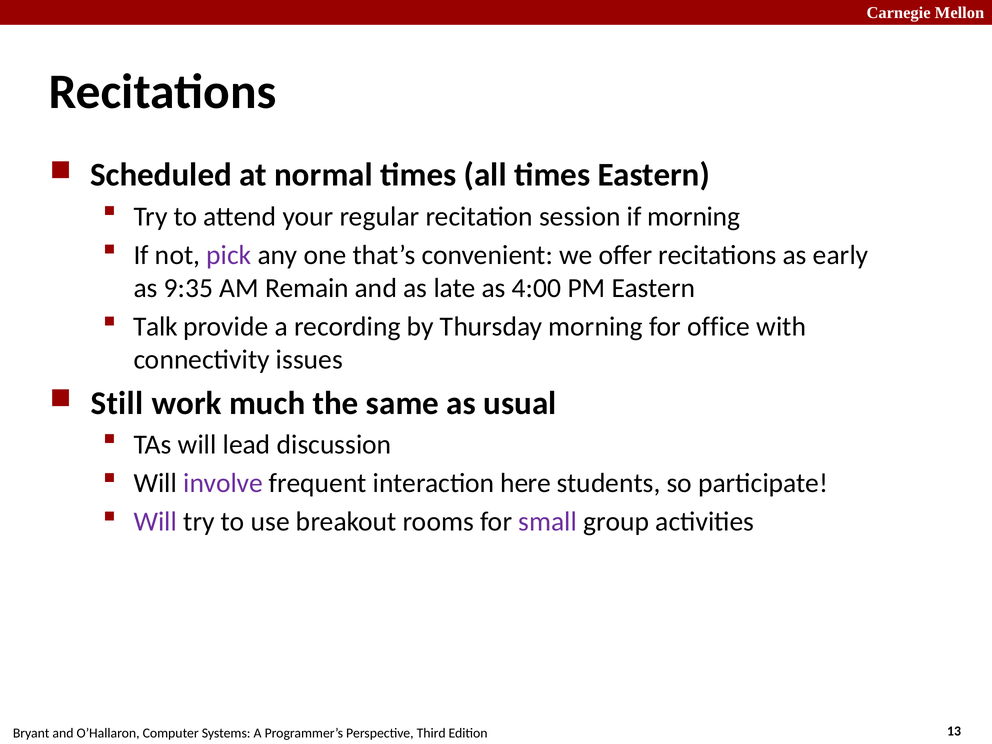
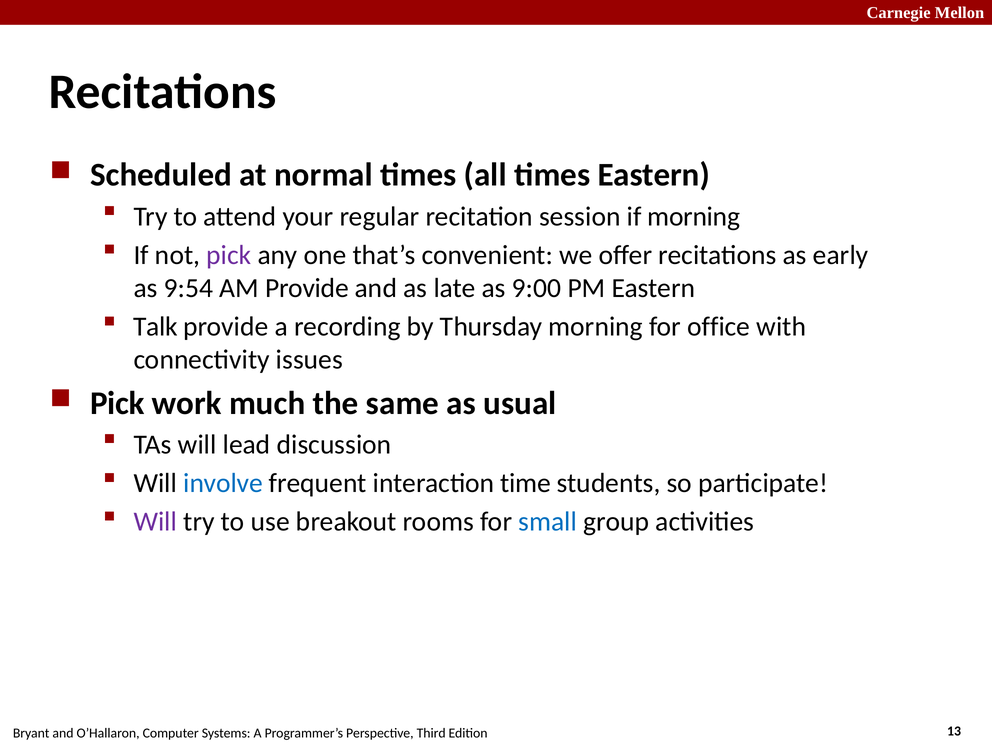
9:35: 9:35 -> 9:54 (188, 288)
AM Remain: Remain -> Provide (307, 288)
4:00: 4:00 -> 9:00 (537, 288)
Still: Still -> Pick (117, 403)
involve colour: purple -> blue (223, 483)
here: here -> time (526, 483)
small colour: purple -> blue (548, 522)
